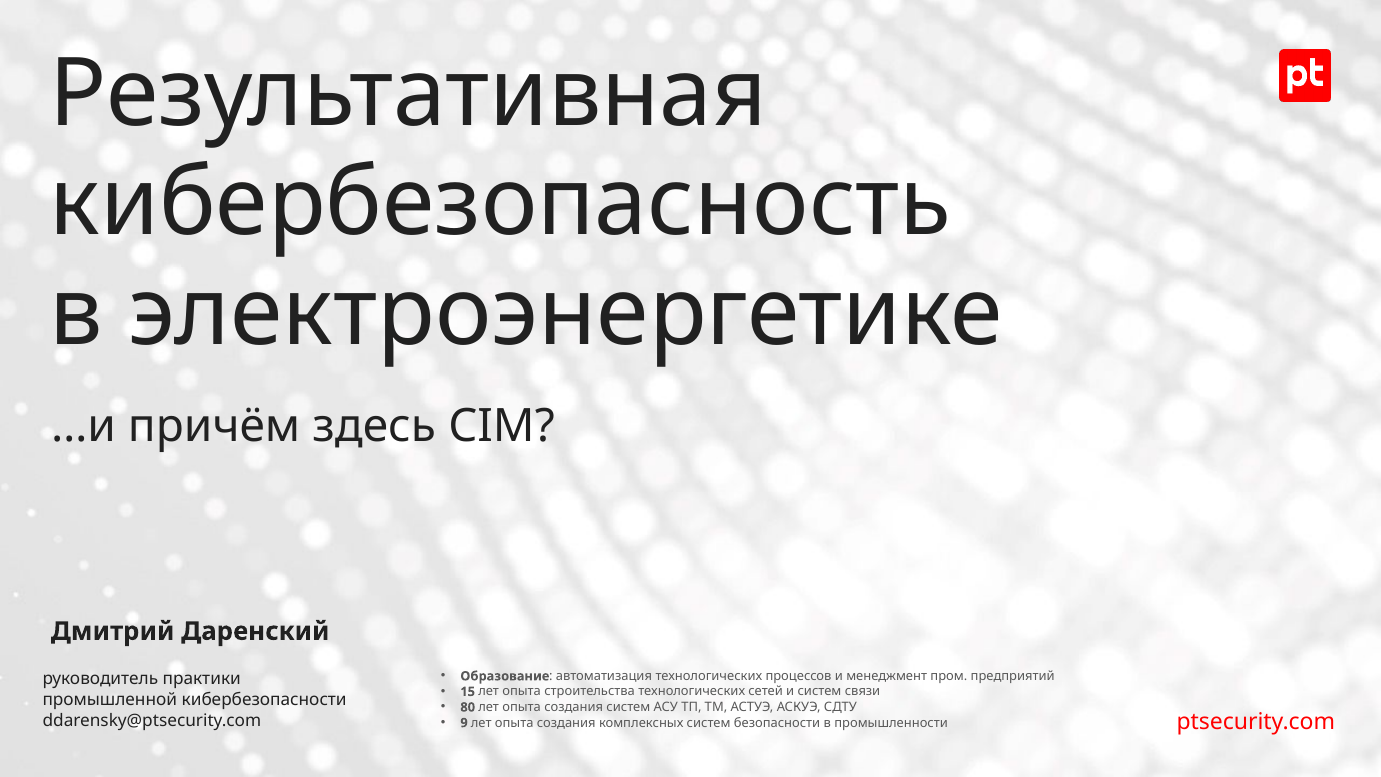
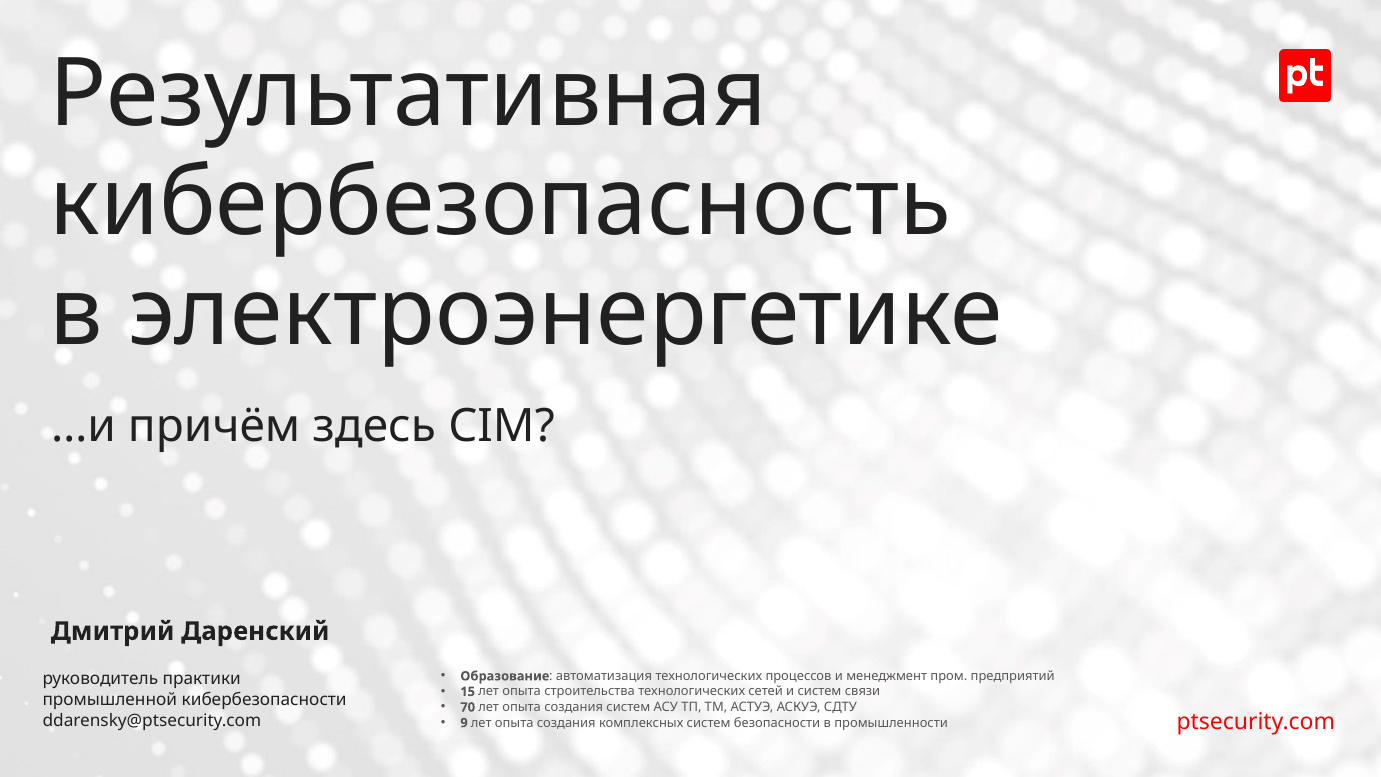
80: 80 -> 70 (468, 707)
